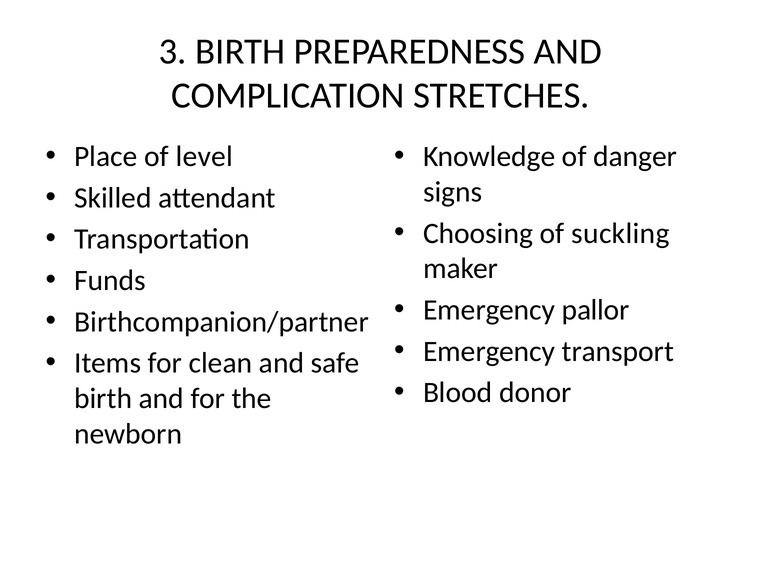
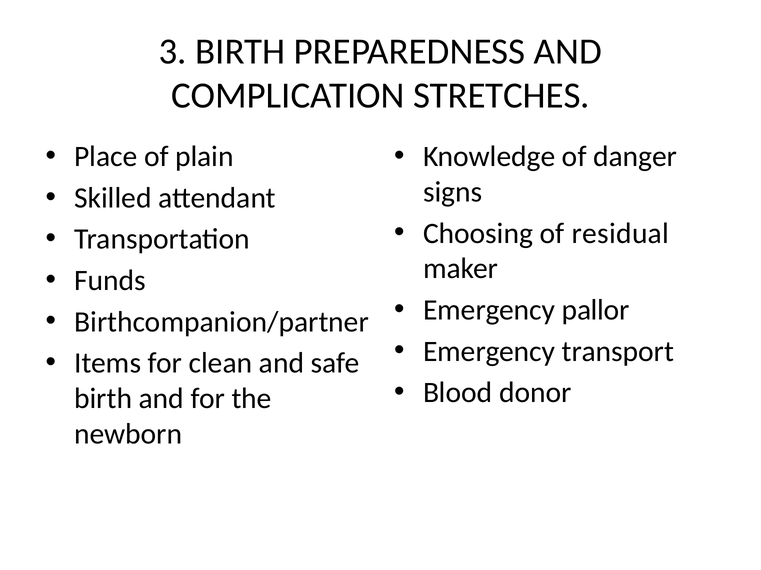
level: level -> plain (205, 157)
suckling: suckling -> residual (620, 234)
